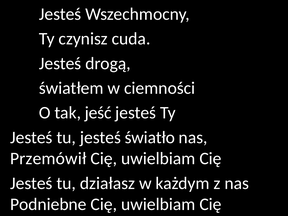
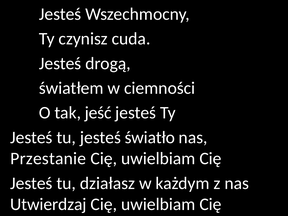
Przemówił: Przemówił -> Przestanie (48, 159)
Podniebne: Podniebne -> Utwierdzaj (48, 204)
